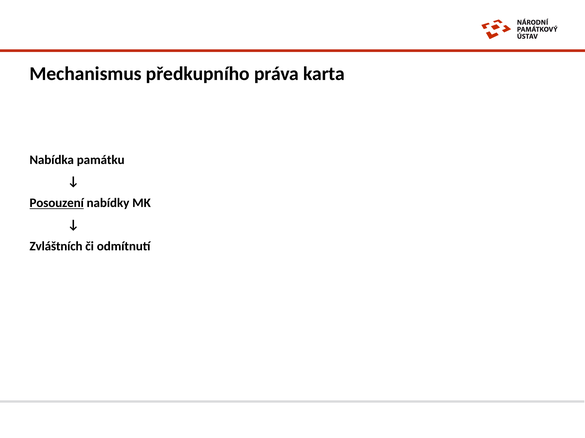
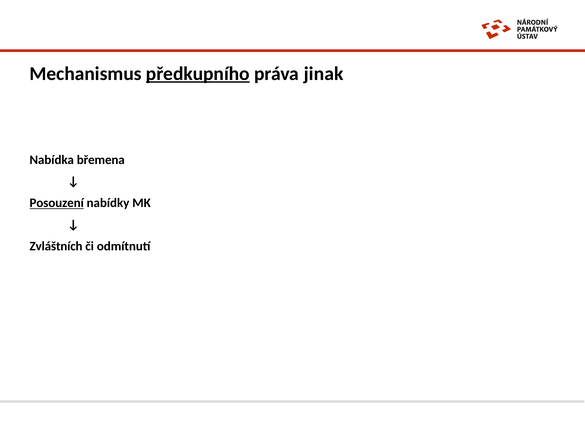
předkupního underline: none -> present (198, 74)
karta: karta -> jinak (324, 74)
památku: památku -> břemena (101, 160)
